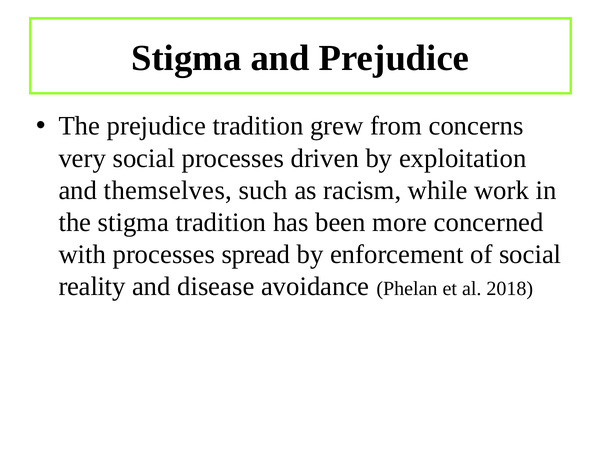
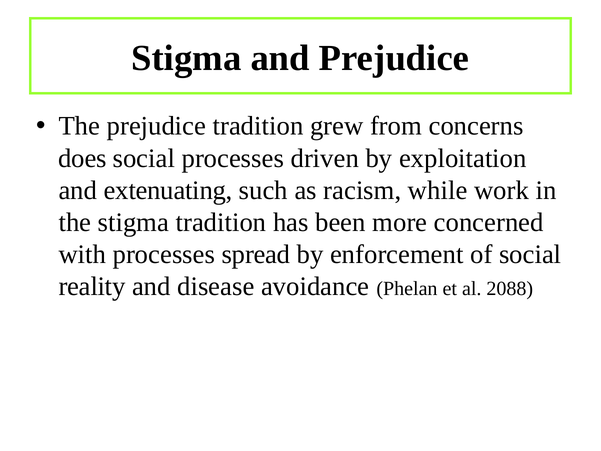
very: very -> does (82, 158)
themselves: themselves -> extenuating (168, 190)
2018: 2018 -> 2088 (510, 289)
